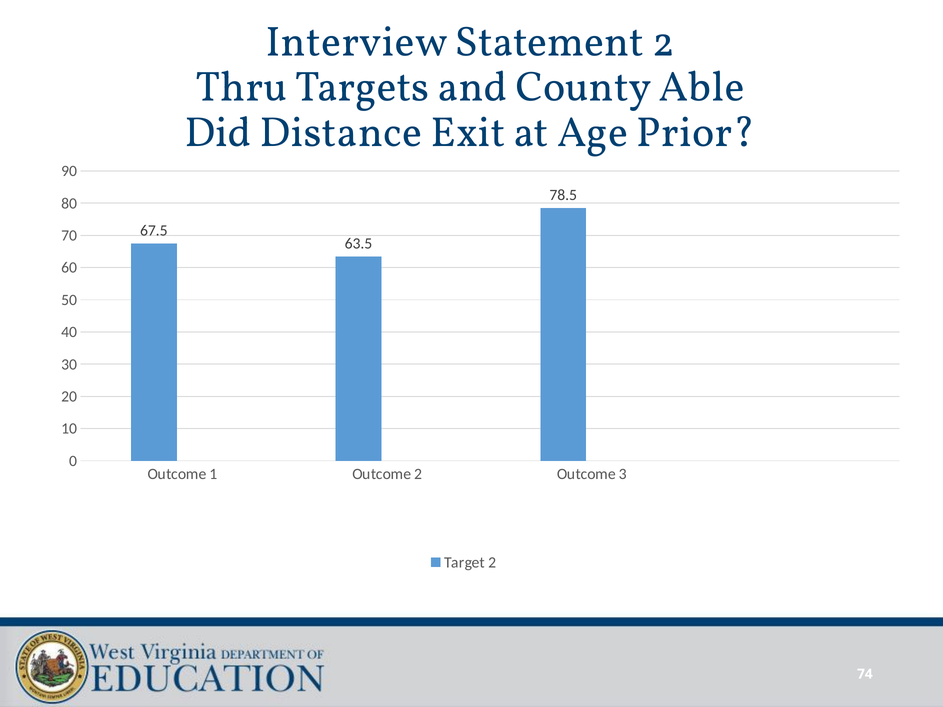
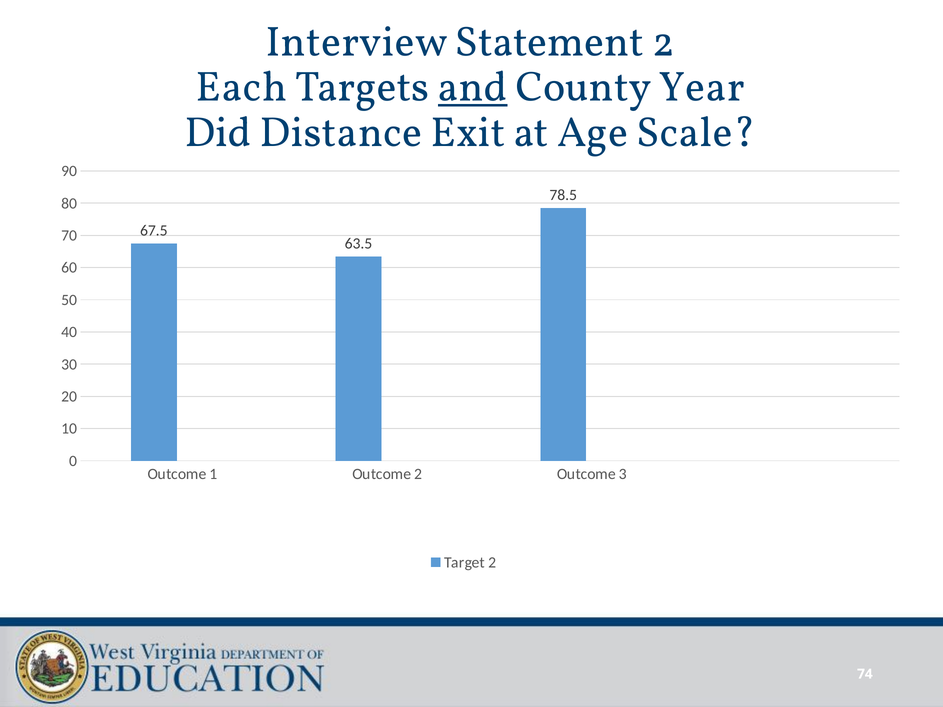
Thru: Thru -> Each (242, 87)
and underline: none -> present (473, 87)
Able: Able -> Year (702, 87)
Prior: Prior -> Scale (696, 132)
